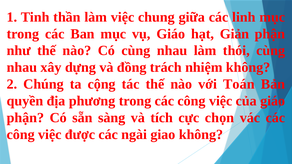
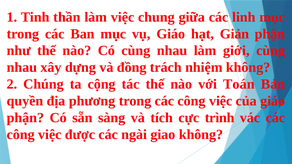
thói: thói -> giới (236, 51)
chọn: chọn -> trình (220, 118)
